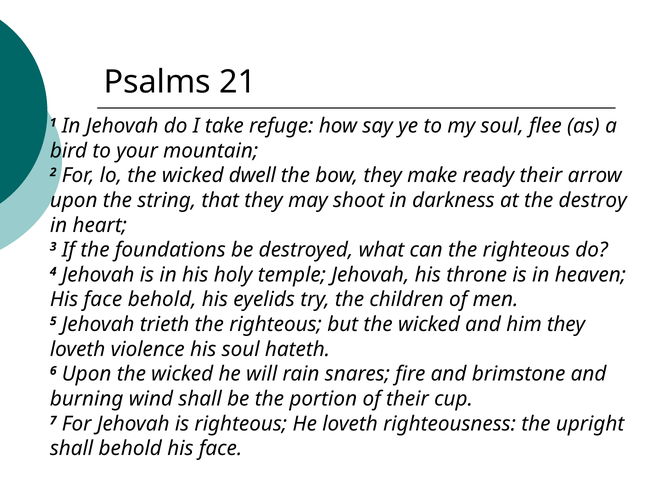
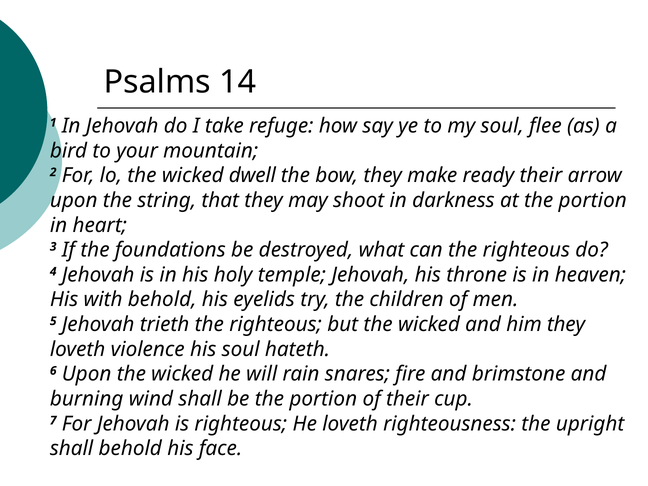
21: 21 -> 14 (238, 82)
at the destroy: destroy -> portion (593, 200)
face: face -> with (103, 300)
